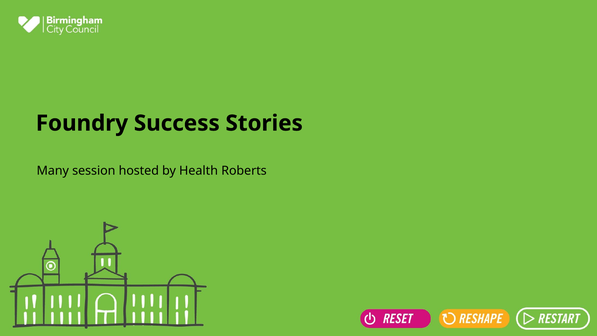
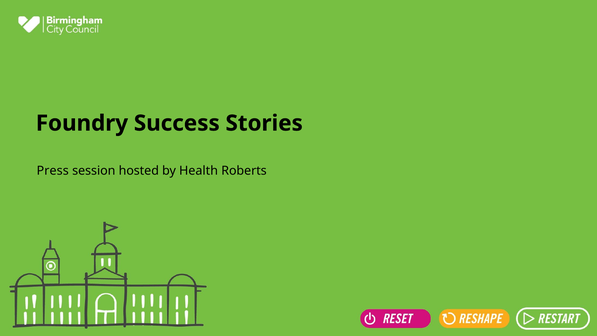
Many: Many -> Press (53, 171)
